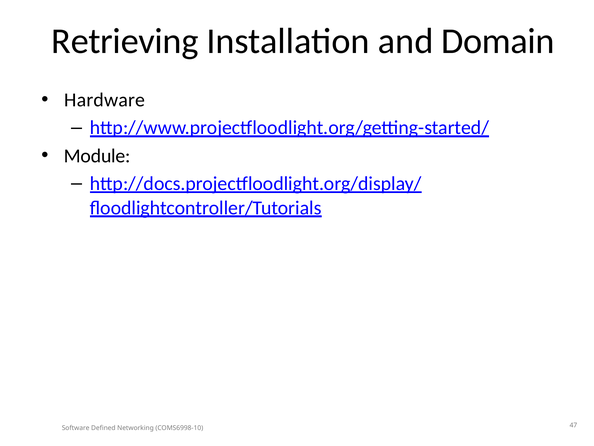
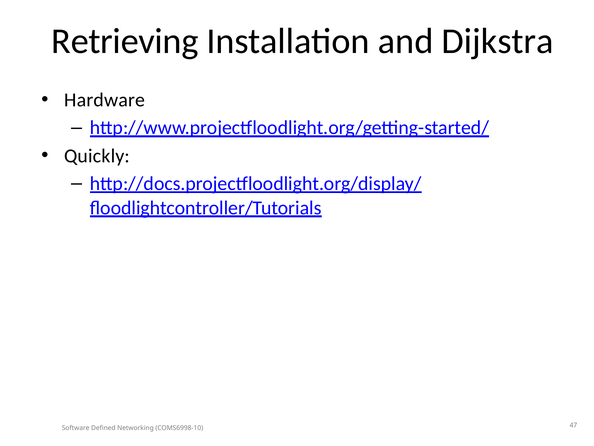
Domain: Domain -> Dijkstra (498, 41)
Module: Module -> Quickly (97, 156)
